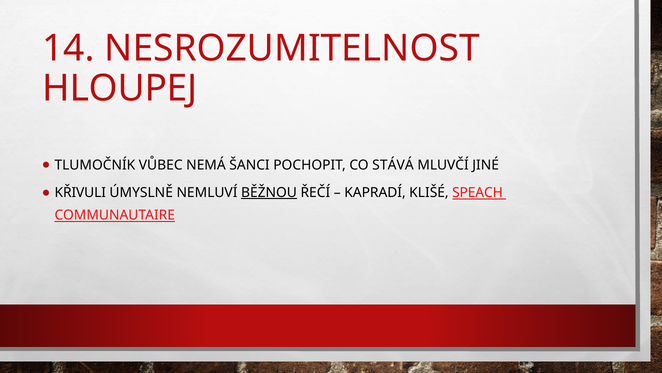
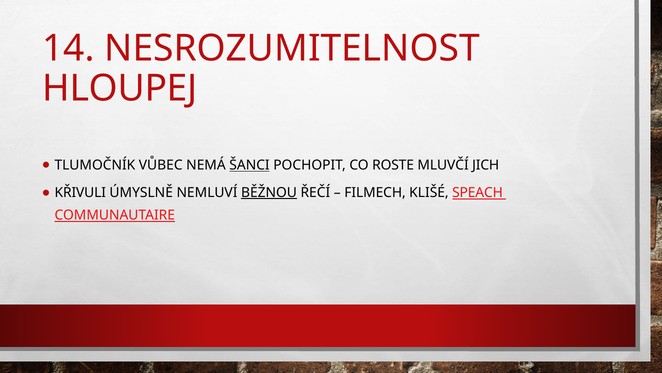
ŠANCI underline: none -> present (250, 165)
STÁVÁ: STÁVÁ -> ROSTE (393, 165)
JINÉ: JINÉ -> JICH (486, 165)
KAPRADÍ: KAPRADÍ -> FILMECH (375, 192)
